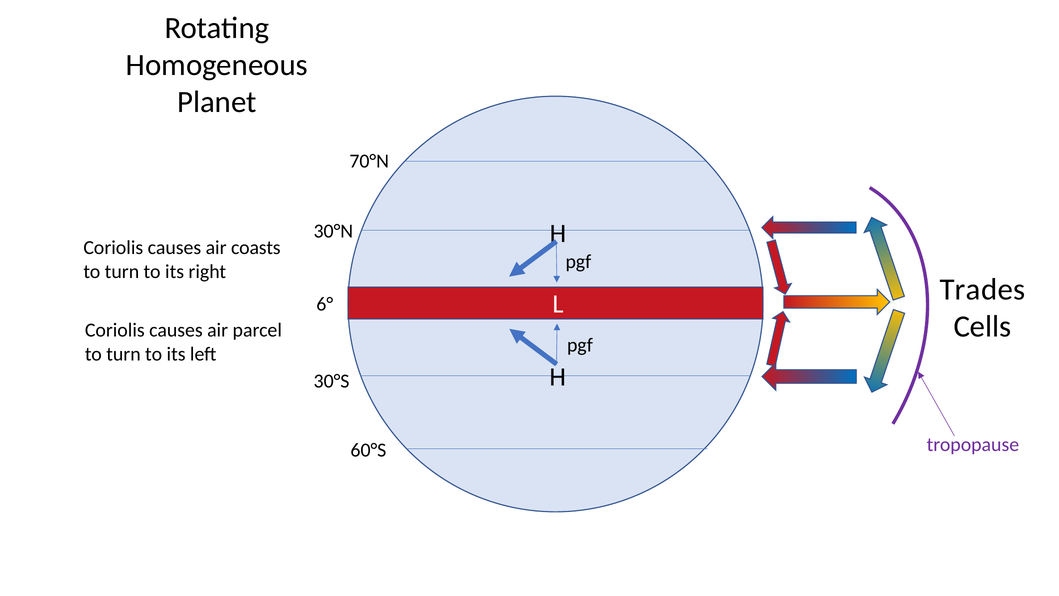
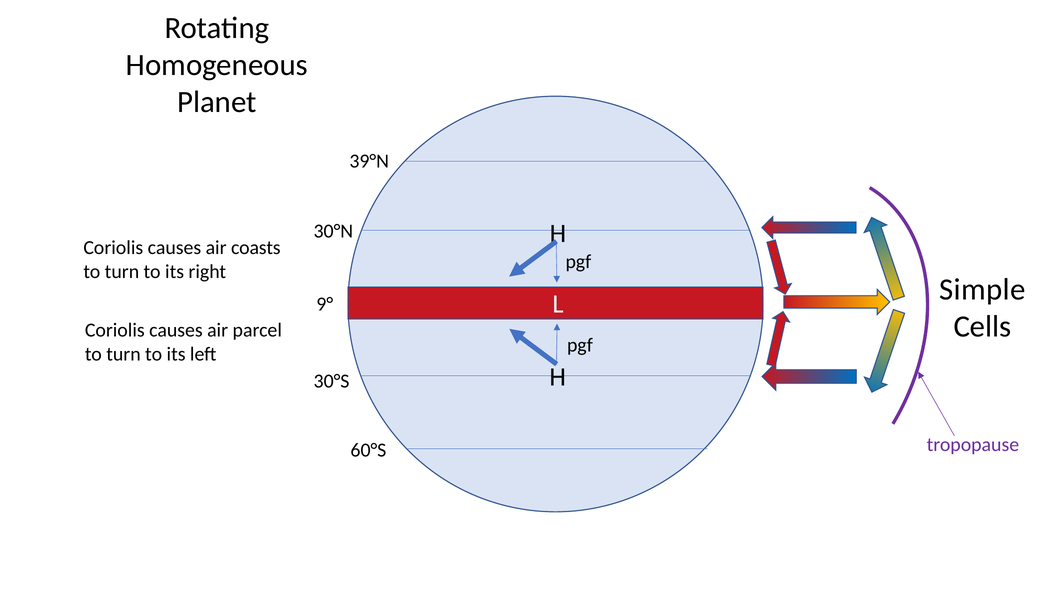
70°N: 70°N -> 39°N (369, 161)
Trades: Trades -> Simple (982, 289)
6°: 6° -> 9° (325, 304)
